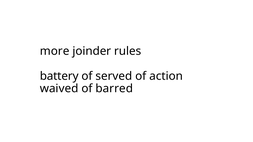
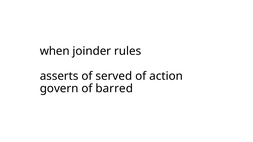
more: more -> when (55, 51)
battery: battery -> asserts (59, 76)
waived: waived -> govern (59, 89)
